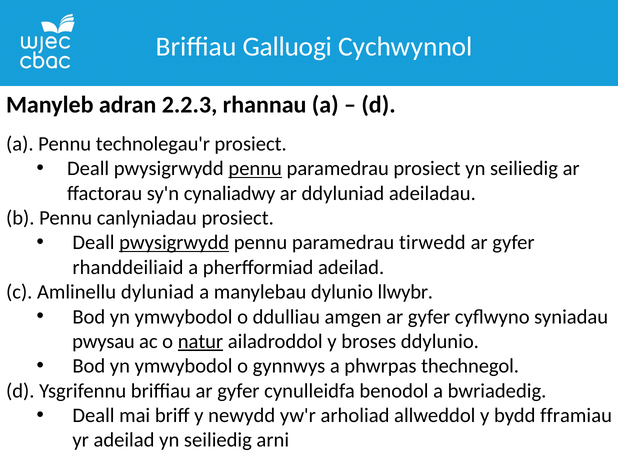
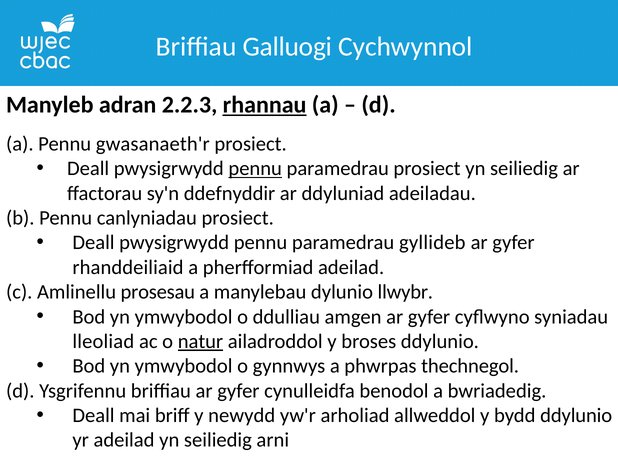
rhannau underline: none -> present (265, 105)
technolegau'r: technolegau'r -> gwasanaeth'r (153, 144)
cynaliadwy: cynaliadwy -> ddefnyddir (230, 193)
pwysigrwydd underline: present -> none (174, 243)
tirwedd: tirwedd -> gyllideb (432, 243)
dyluniad: dyluniad -> prosesau (158, 292)
pwysau: pwysau -> lleoliad (103, 342)
bydd fframiau: fframiau -> ddylunio (576, 416)
